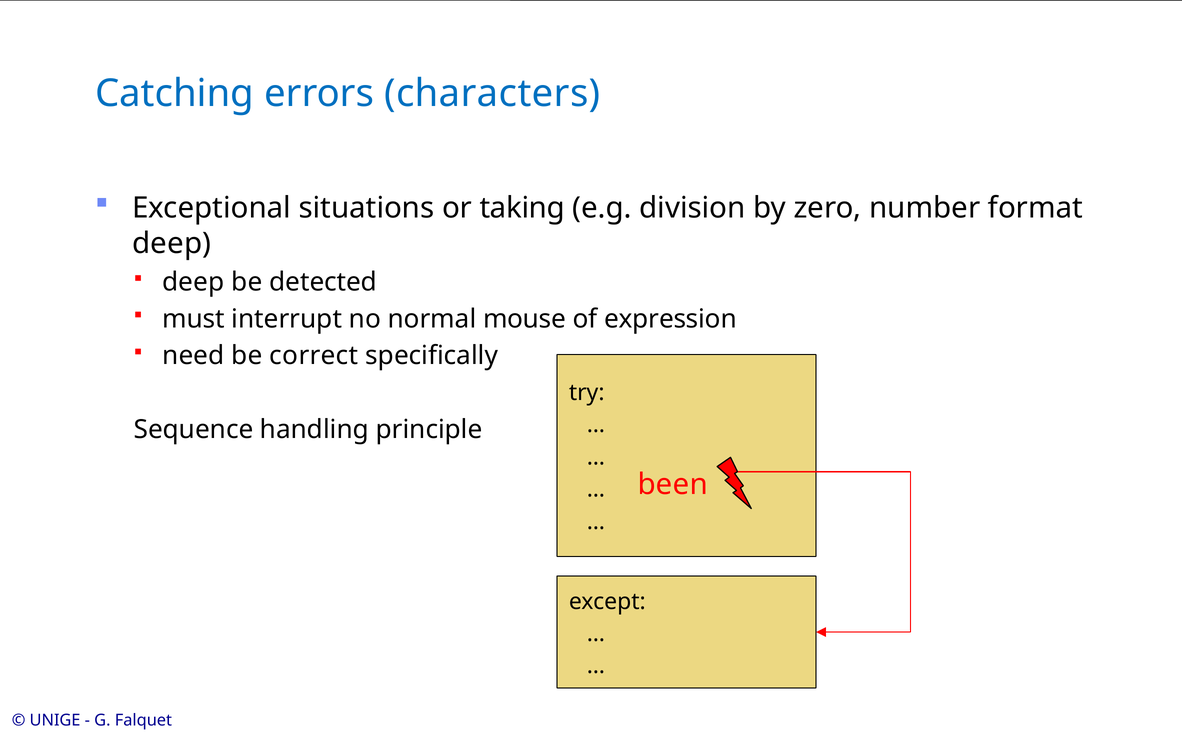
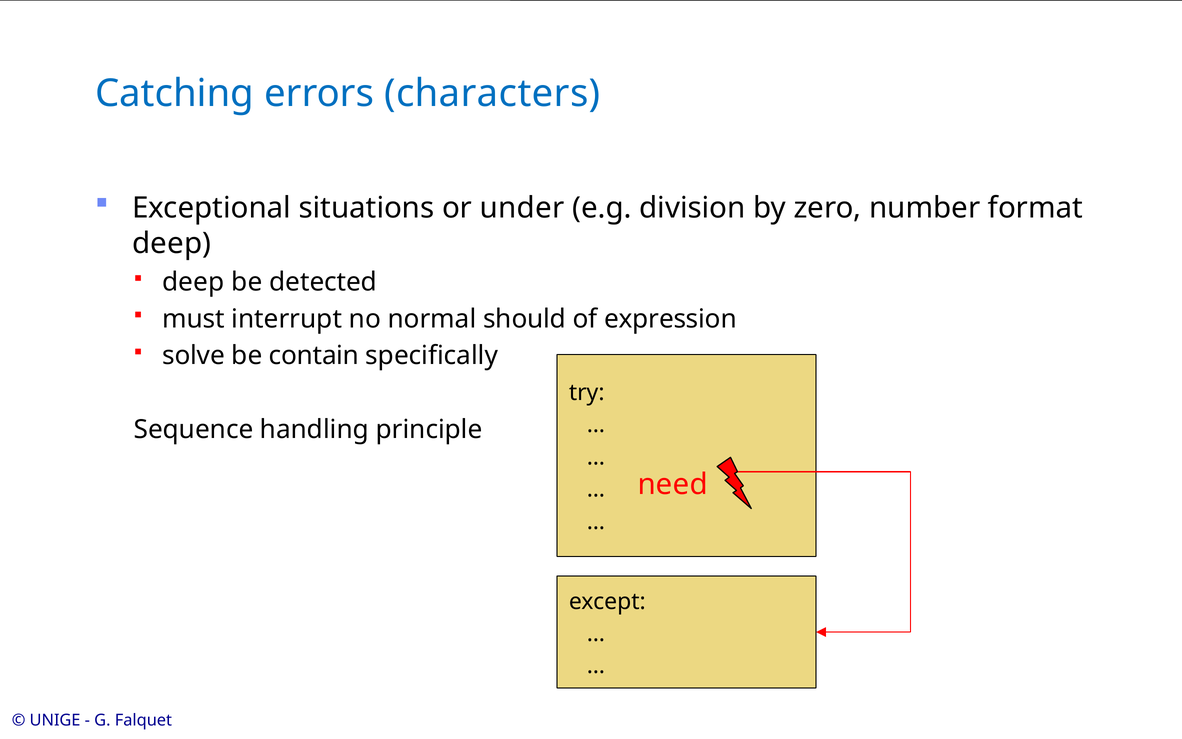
taking: taking -> under (522, 208)
mouse: mouse -> should (525, 319)
need: need -> solve (194, 356)
correct: correct -> contain (314, 356)
been: been -> need (673, 485)
